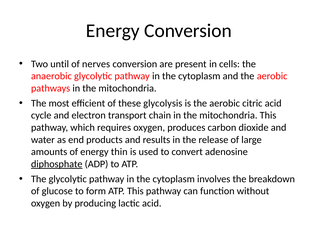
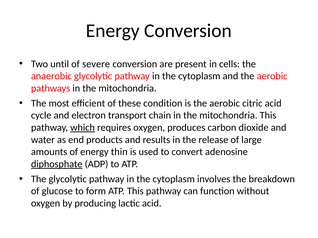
nerves: nerves -> severe (96, 64)
glycolysis: glycolysis -> condition (163, 103)
which underline: none -> present (83, 128)
